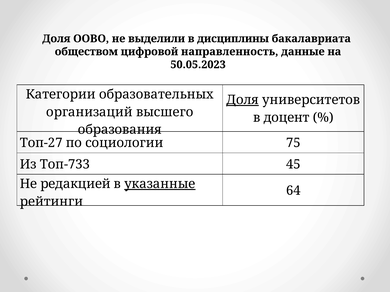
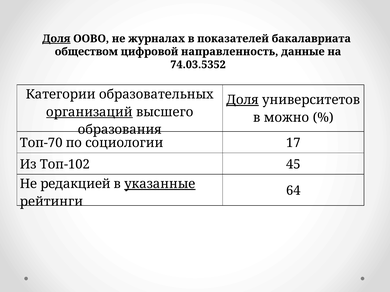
Доля underline: none -> present (56, 39)
выделили: выделили -> журналах (157, 39)
дисциплины: дисциплины -> показателей (233, 39)
50.05.2023: 50.05.2023 -> 74.03.5352 (198, 65)
организаций underline: none -> present (89, 112)
доцент: доцент -> можно (286, 118)
Топ-27: Топ-27 -> Топ-70 (41, 143)
75: 75 -> 17 (293, 143)
Топ-733: Топ-733 -> Топ-102 (65, 165)
